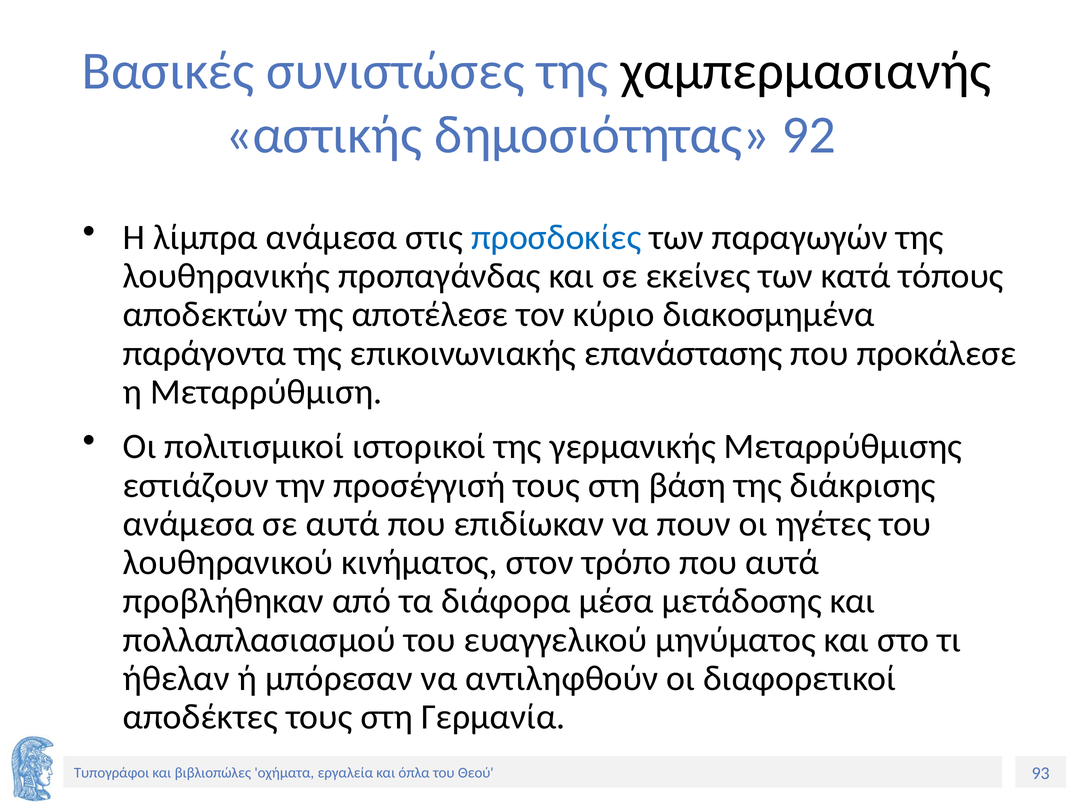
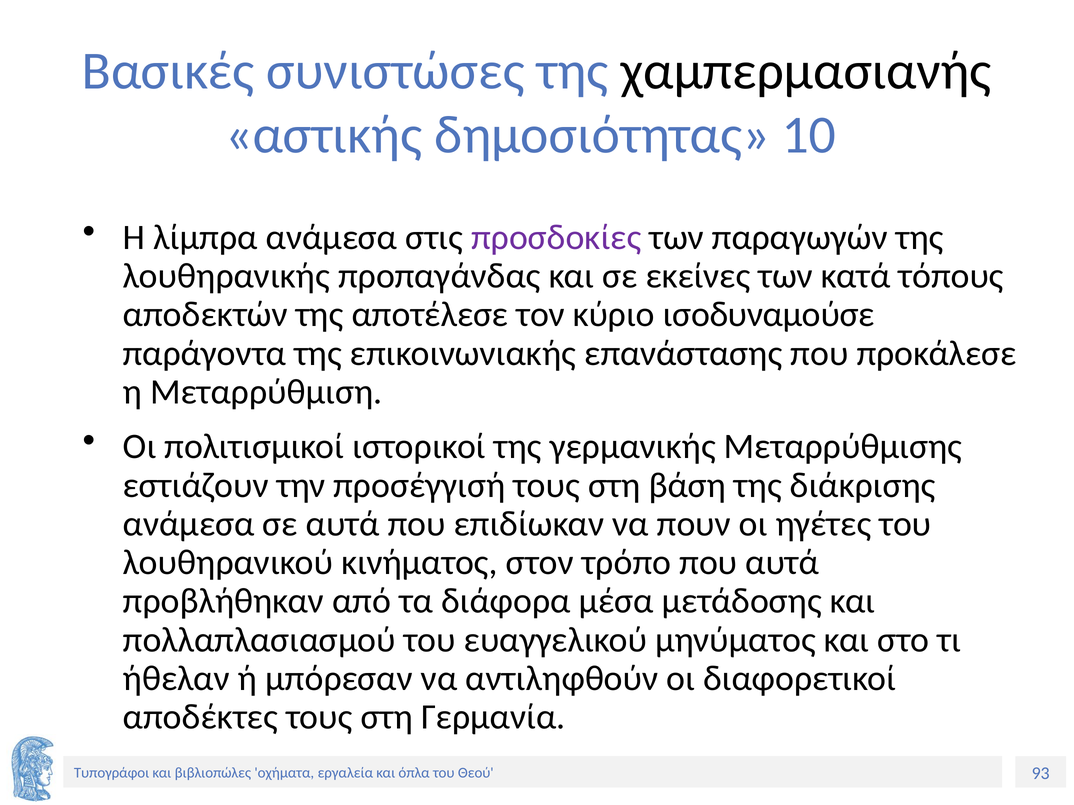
92: 92 -> 10 (809, 135)
προσδοκίες colour: blue -> purple (556, 238)
διακοσμημένα: διακοσμημένα -> ισοδυναμούσε (769, 315)
